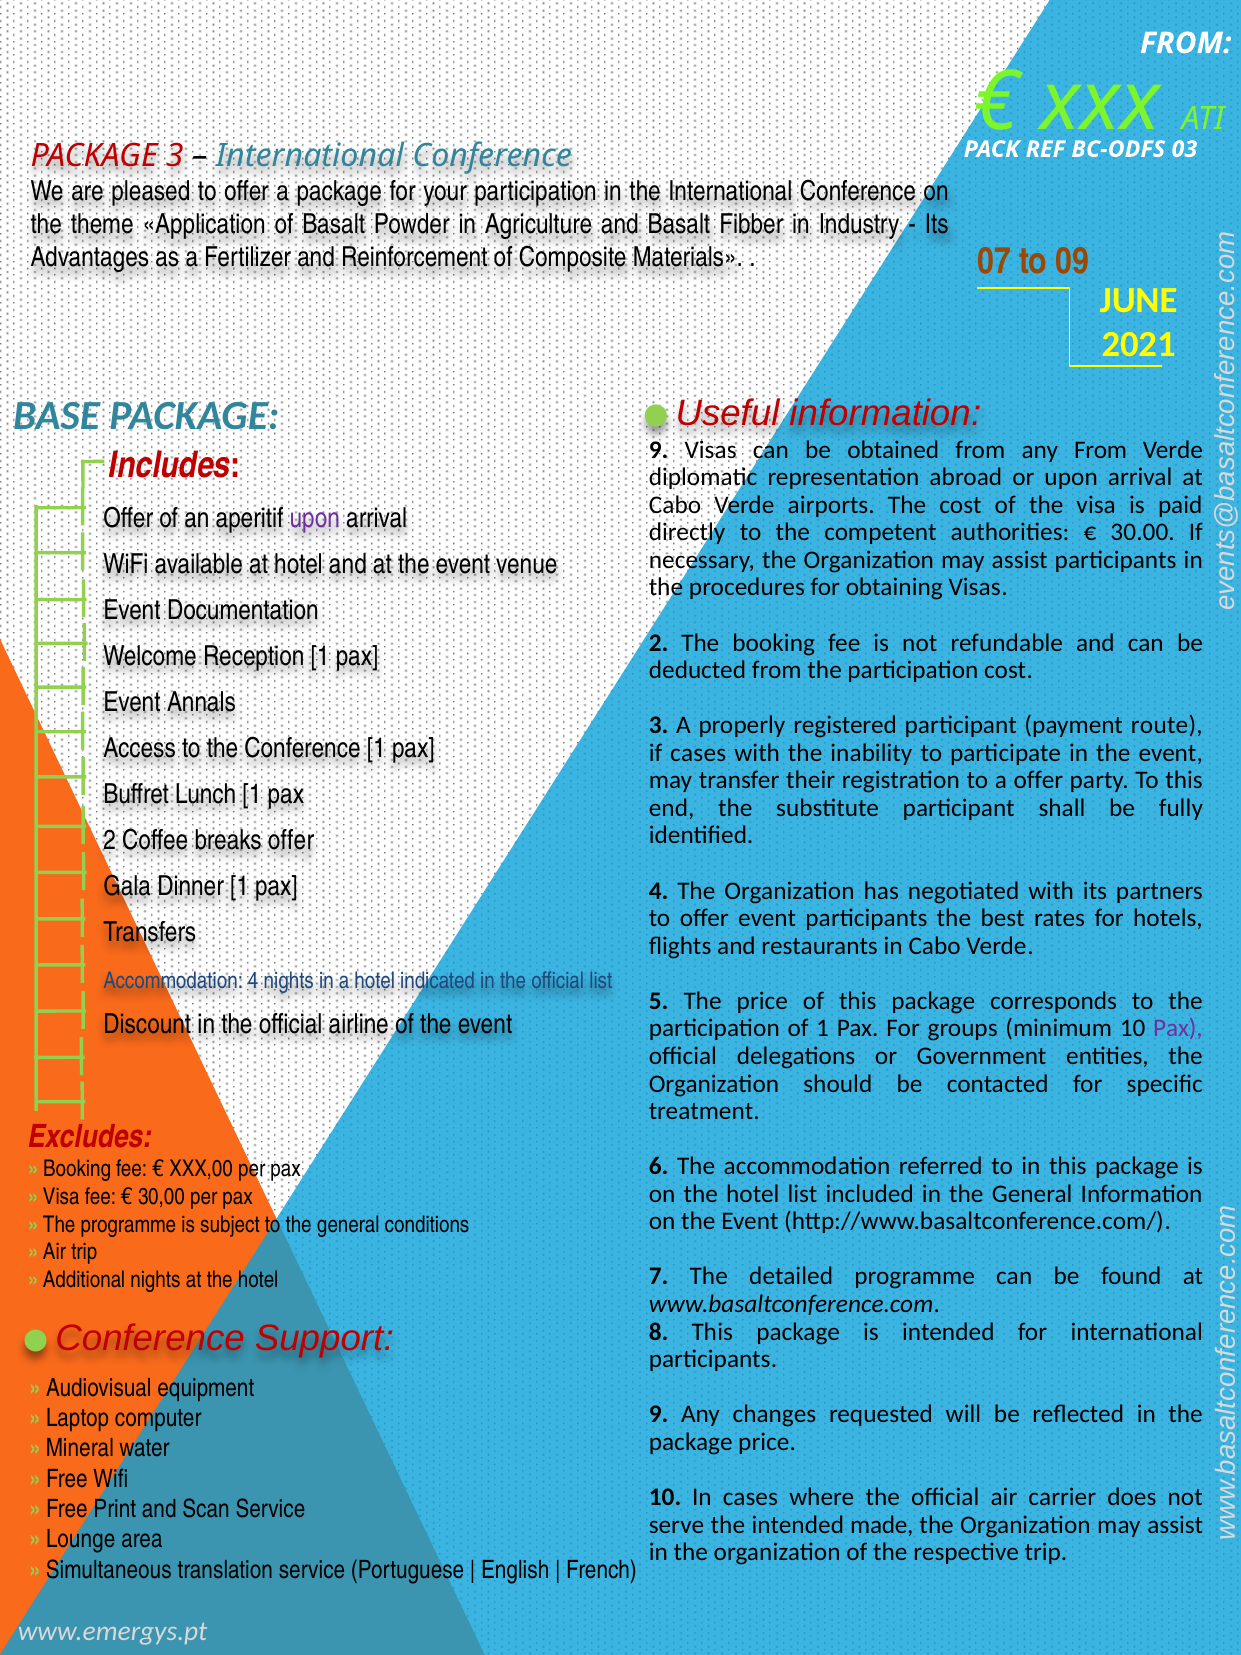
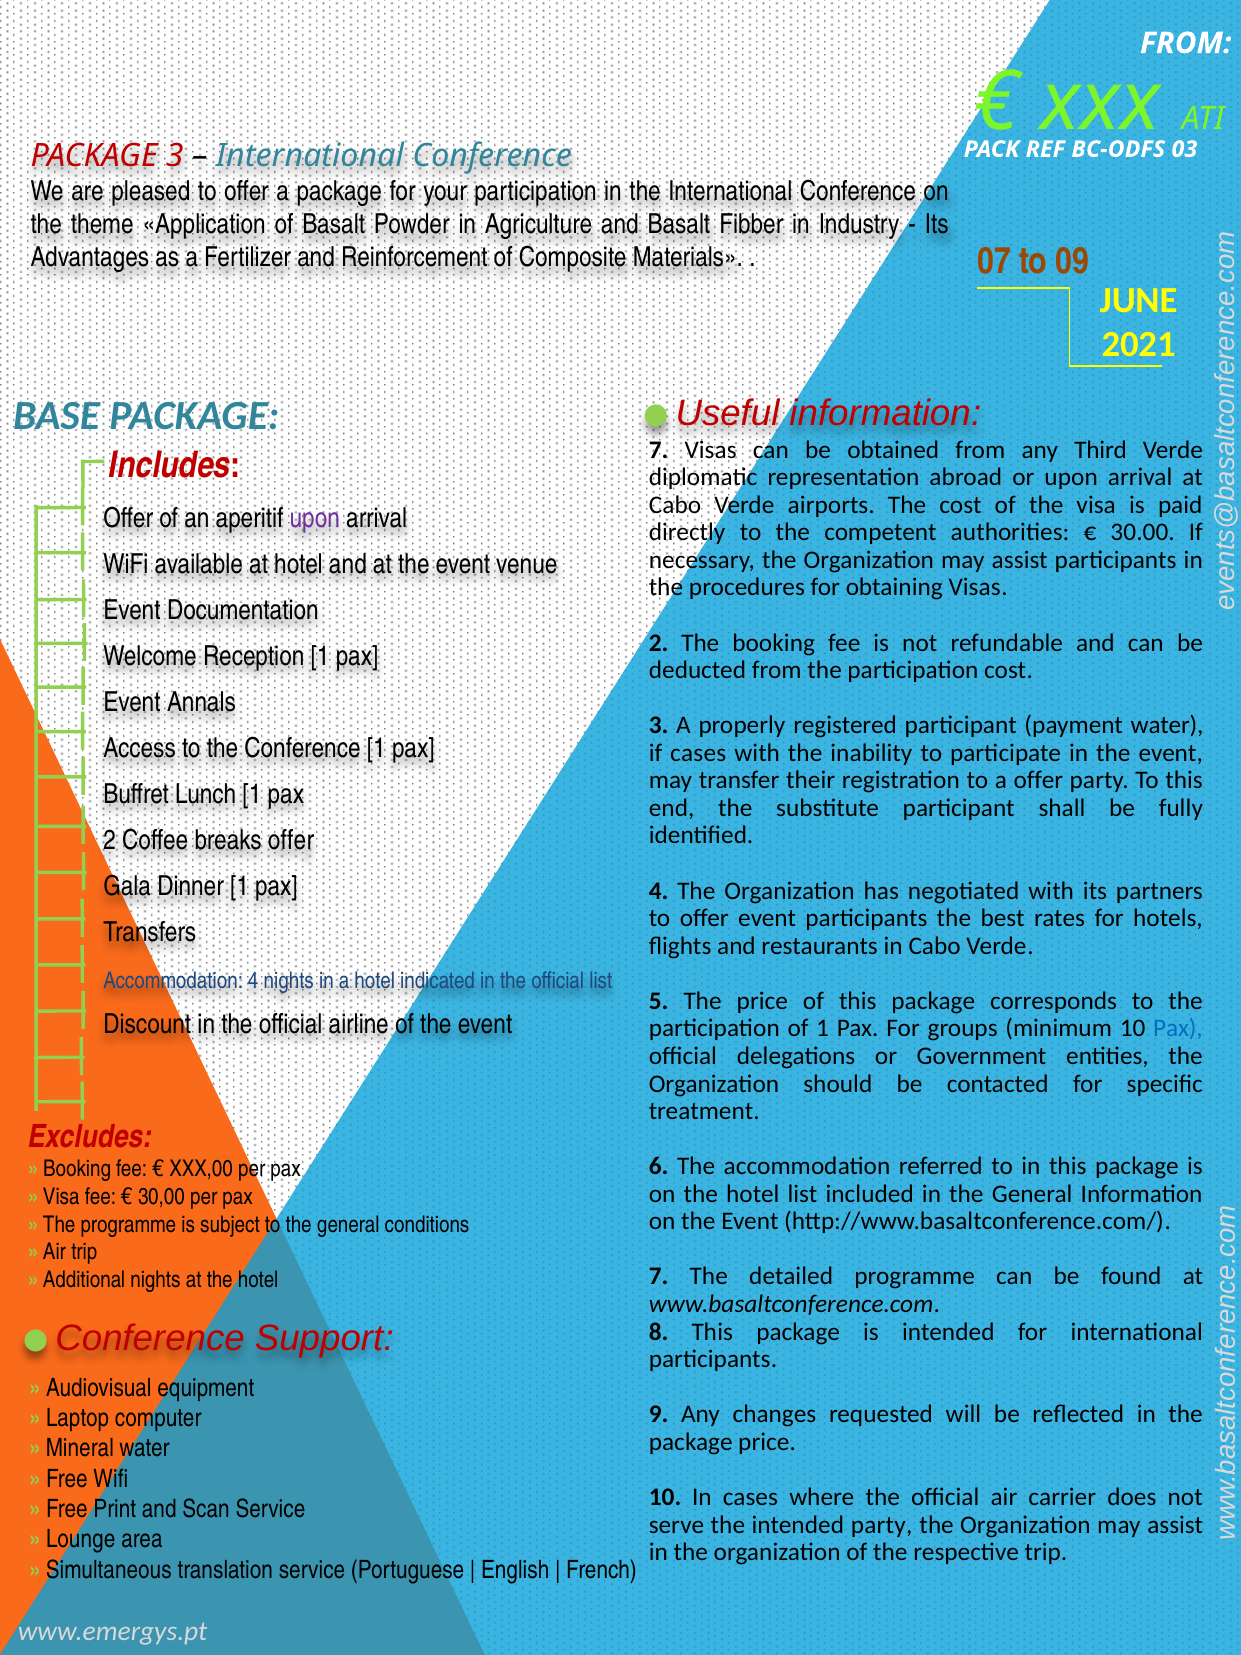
Includes 9: 9 -> 7 (659, 450)
any From: From -> Third (1101, 450)
payment route: route -> water (1167, 725)
Pax colour: purple -> blue (1178, 1028)
intended made: made -> party (882, 1524)
